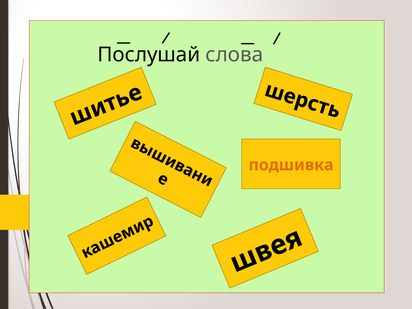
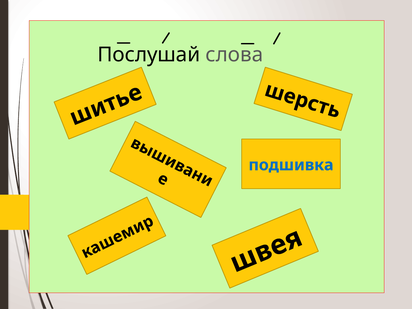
подшивка colour: orange -> blue (291, 165)
